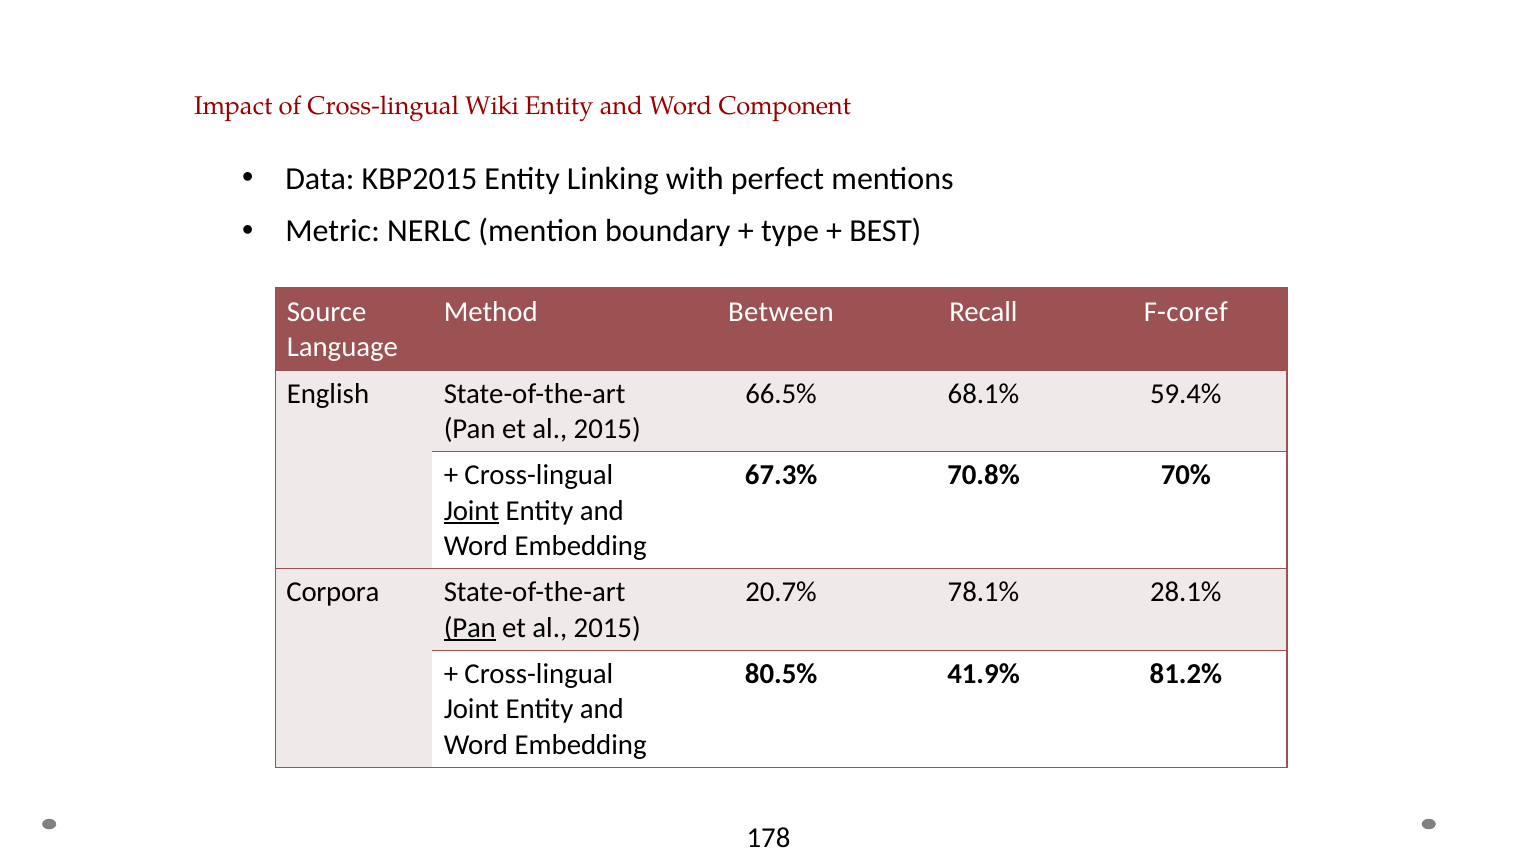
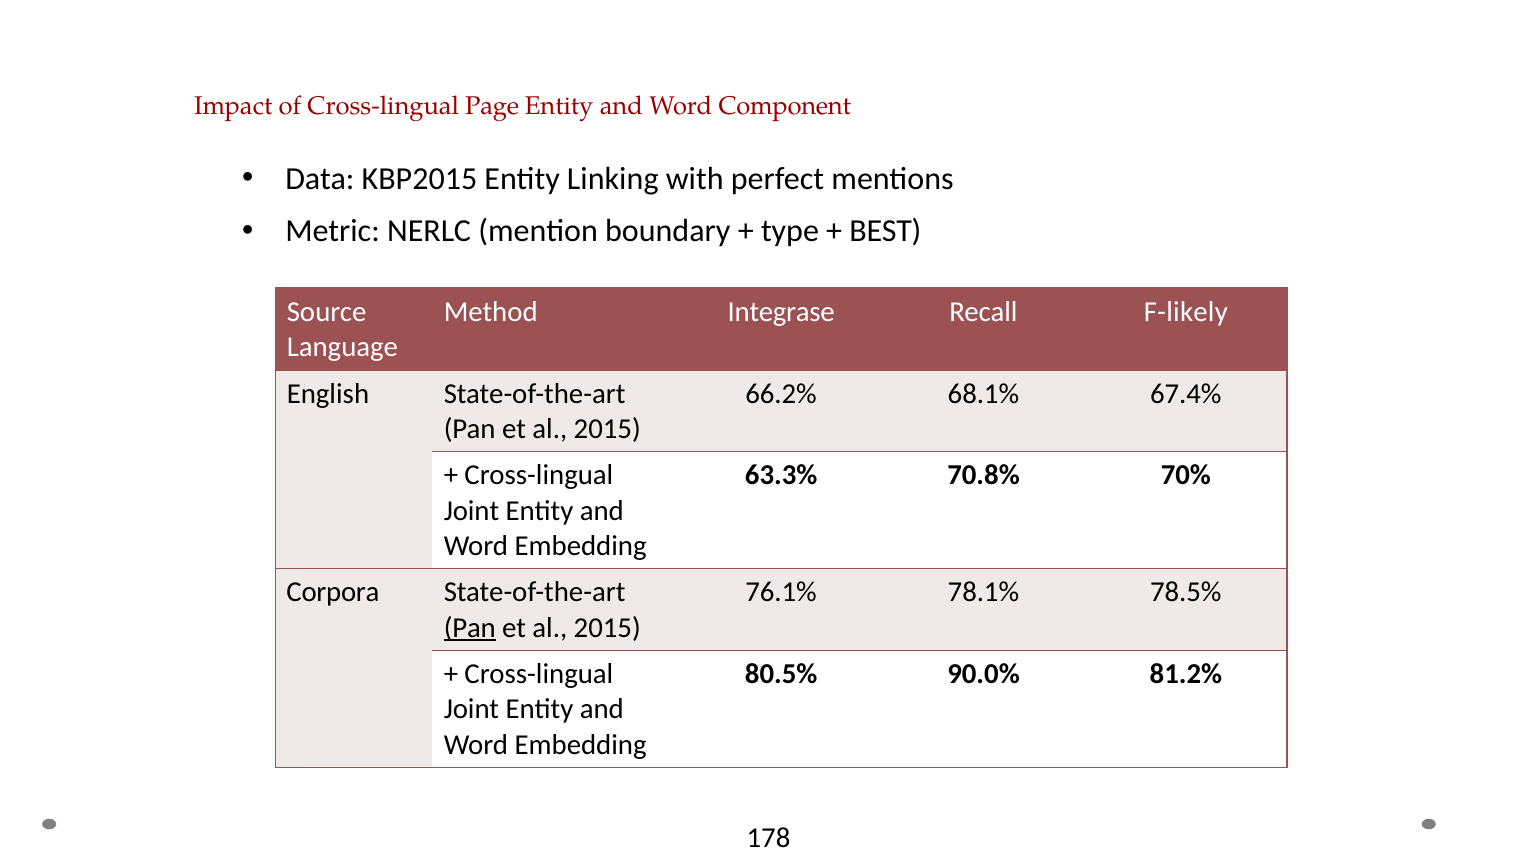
Wiki: Wiki -> Page (492, 106)
Between: Between -> Integrase (781, 312)
F-coref: F-coref -> F-likely (1186, 312)
66.5%: 66.5% -> 66.2% (781, 394)
59.4%: 59.4% -> 67.4% (1186, 394)
67.3%: 67.3% -> 63.3% (781, 476)
Joint underline: present -> none (471, 511)
20.7%: 20.7% -> 76.1% (781, 593)
28.1%: 28.1% -> 78.5% (1186, 593)
41.9%: 41.9% -> 90.0% (984, 675)
